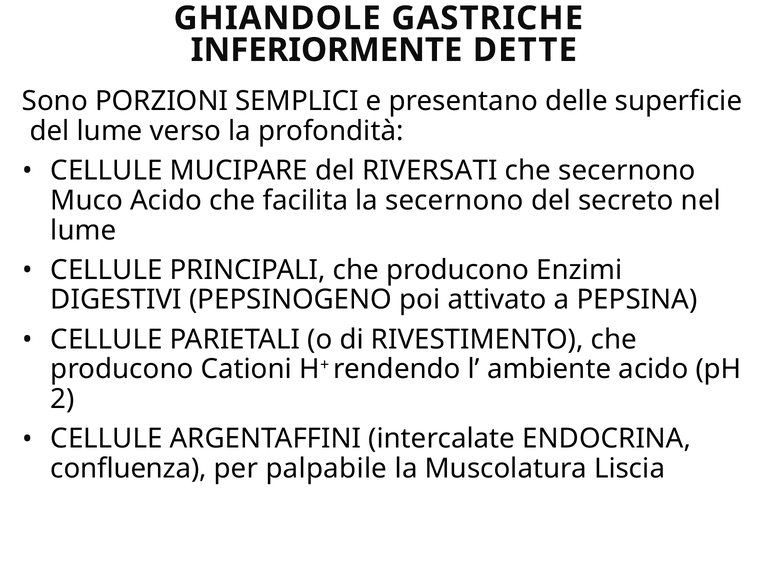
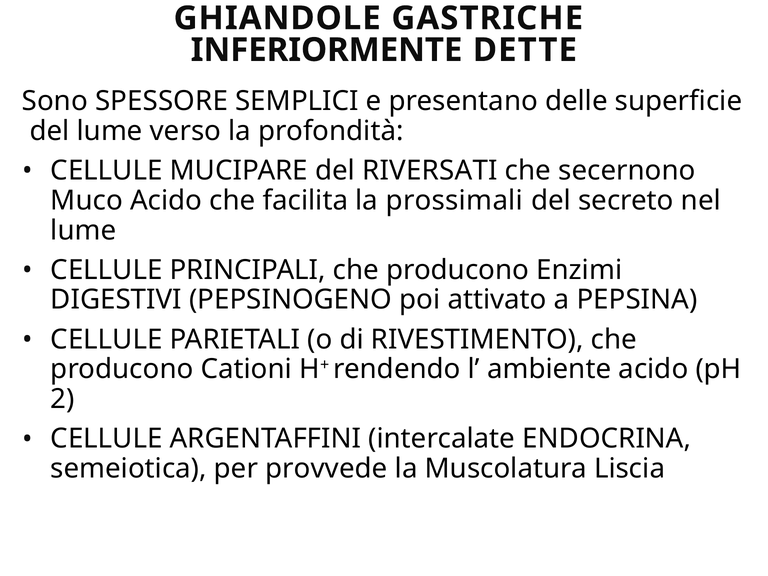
PORZIONI: PORZIONI -> SPESSORE (161, 101)
la secernono: secernono -> prossimali (454, 200)
confluenza: confluenza -> semeiotica (129, 469)
palpabile: palpabile -> provvede (326, 469)
